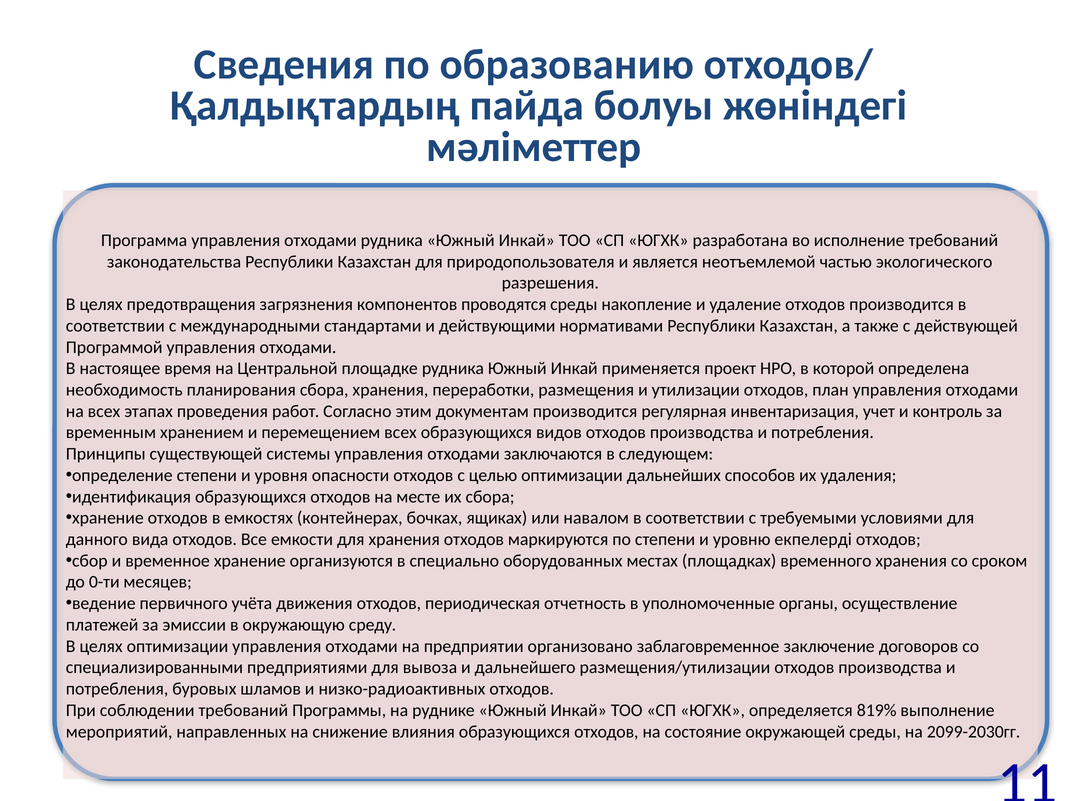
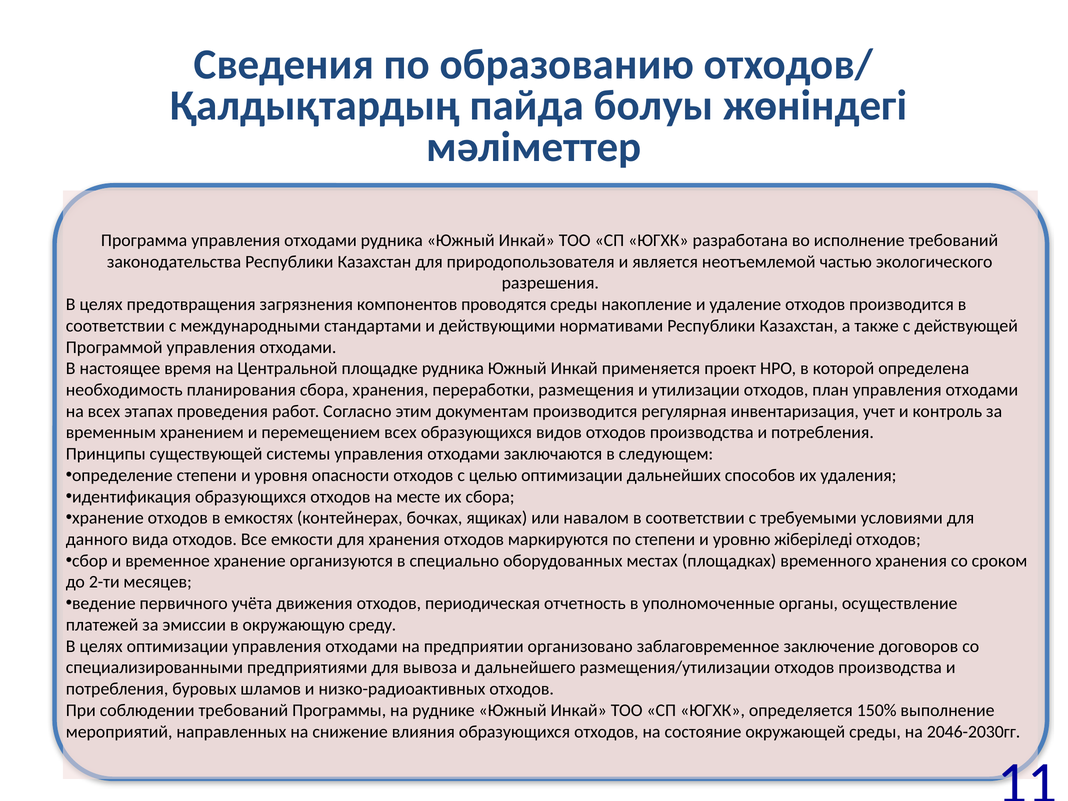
екпелерді: екпелерді -> жіберіледі (813, 539)
0-ти: 0-ти -> 2-ти (104, 582)
819%: 819% -> 150% (877, 710)
2099-2030гг: 2099-2030гг -> 2046-2030гг (974, 732)
